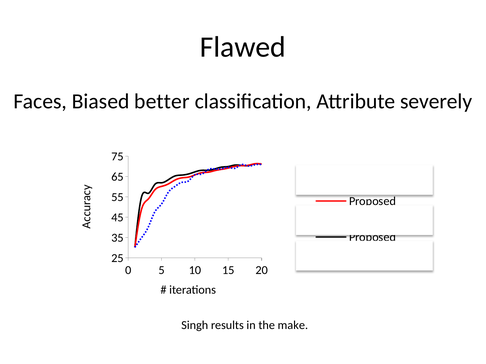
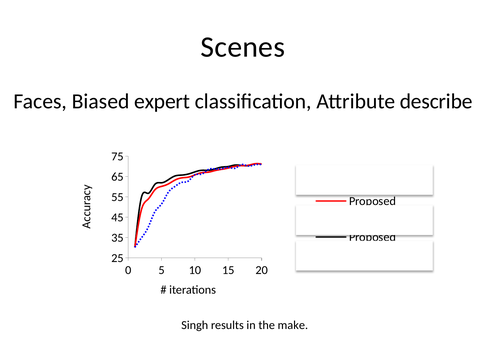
Flawed: Flawed -> Scenes (243, 47)
better: better -> expert (162, 102)
severely: severely -> describe (436, 102)
